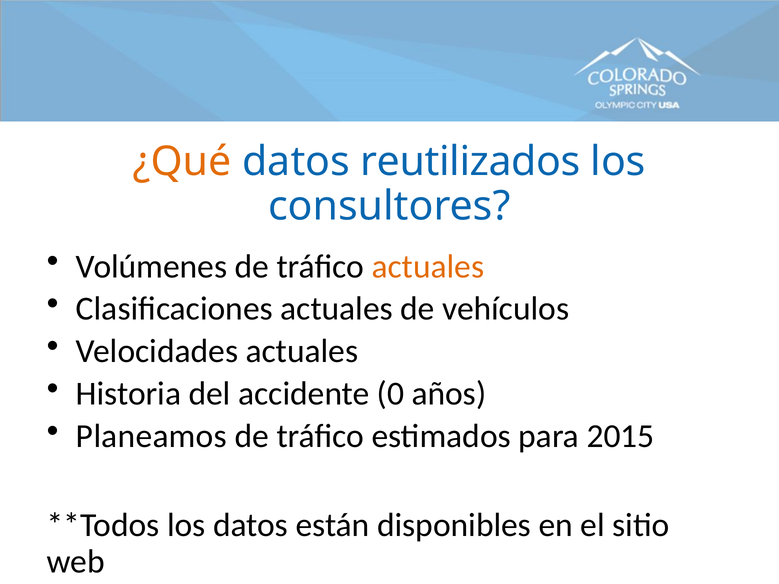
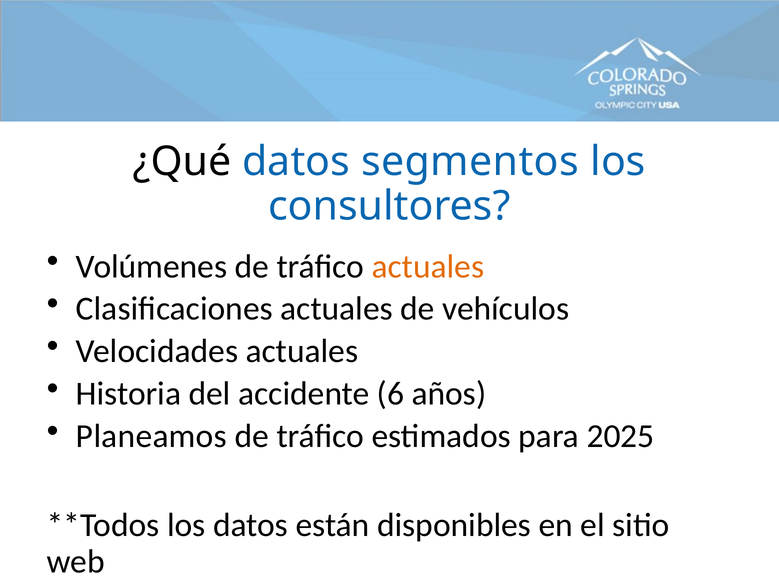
¿Qué colour: orange -> black (182, 162)
reutilizados: reutilizados -> segmentos (470, 162)
0: 0 -> 6 (391, 394)
2015: 2015 -> 2025 (620, 436)
